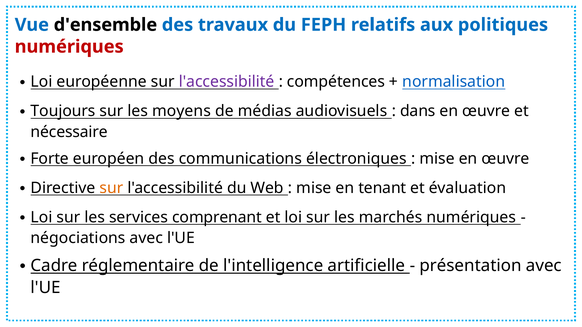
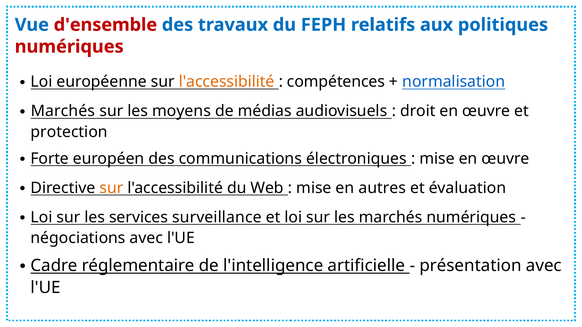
d'ensemble colour: black -> red (105, 25)
l'accessibilité colour: purple -> orange (227, 82)
Toujours: Toujours -> Marchés (63, 111)
dans: dans -> droit (418, 111)
nécessaire: nécessaire -> protection (69, 132)
tenant: tenant -> autres (382, 188)
comprenant: comprenant -> surveillance (217, 217)
